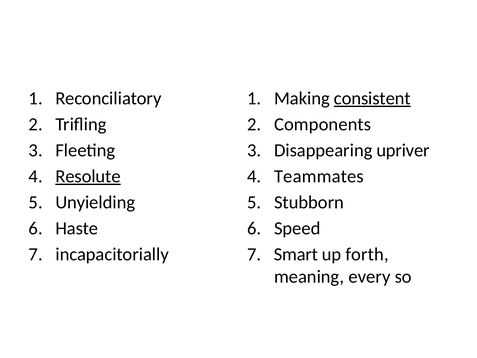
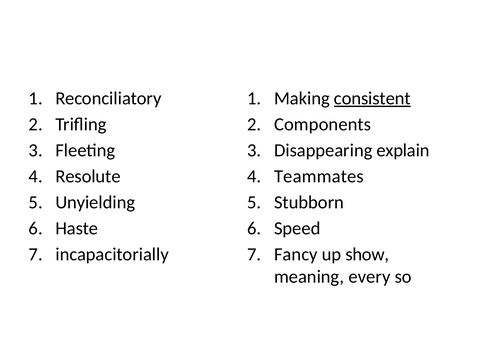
upriver: upriver -> explain (403, 150)
Resolute underline: present -> none (88, 176)
Smart: Smart -> Fancy (296, 254)
forth: forth -> show (367, 254)
